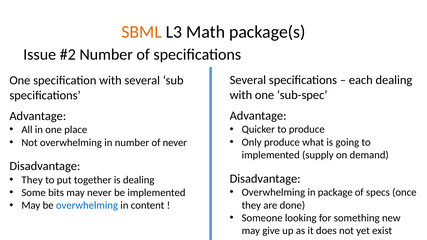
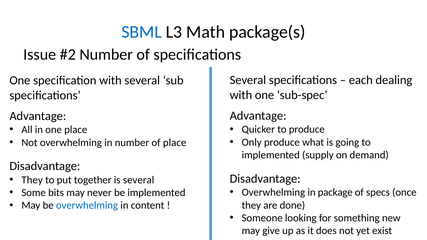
SBML colour: orange -> blue (142, 32)
of never: never -> place (175, 143)
is dealing: dealing -> several (139, 180)
